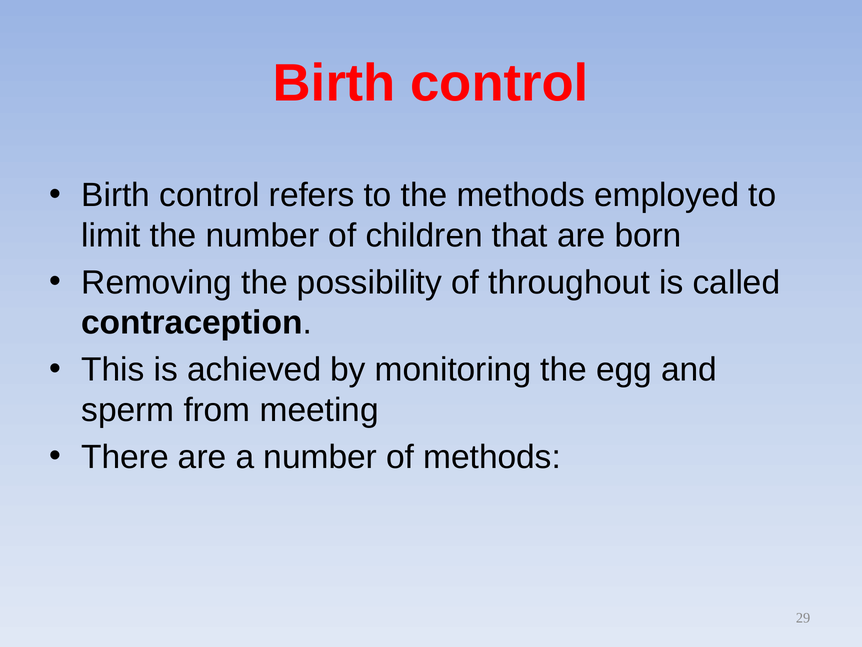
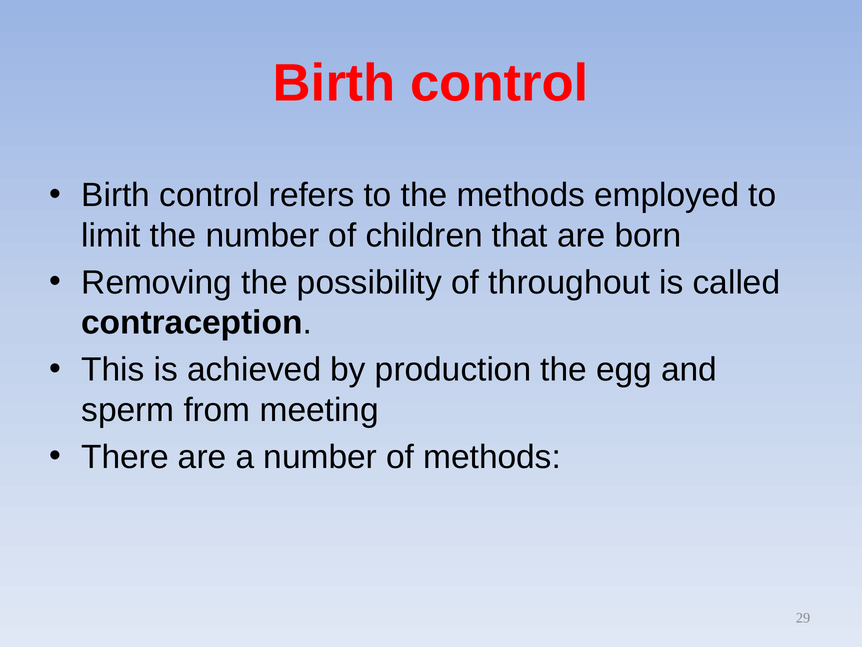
monitoring: monitoring -> production (453, 370)
